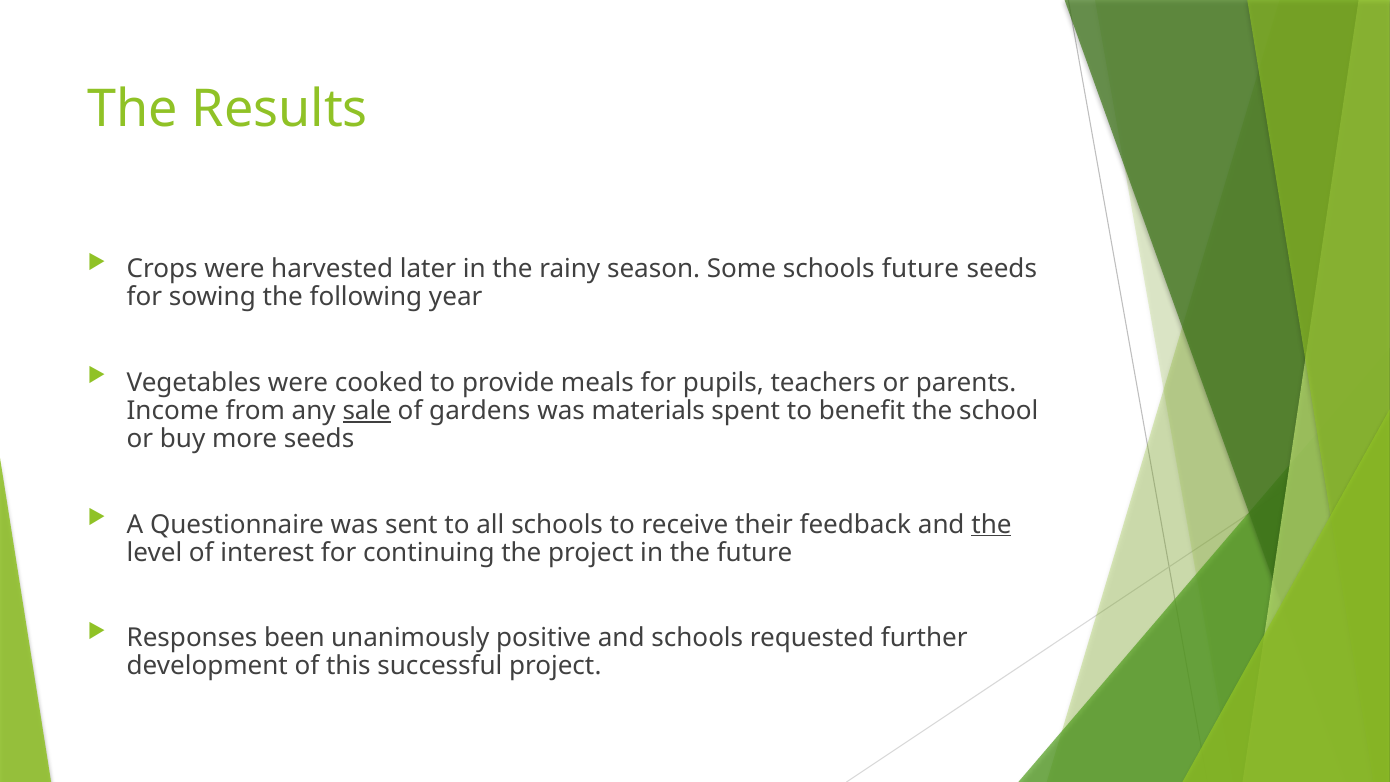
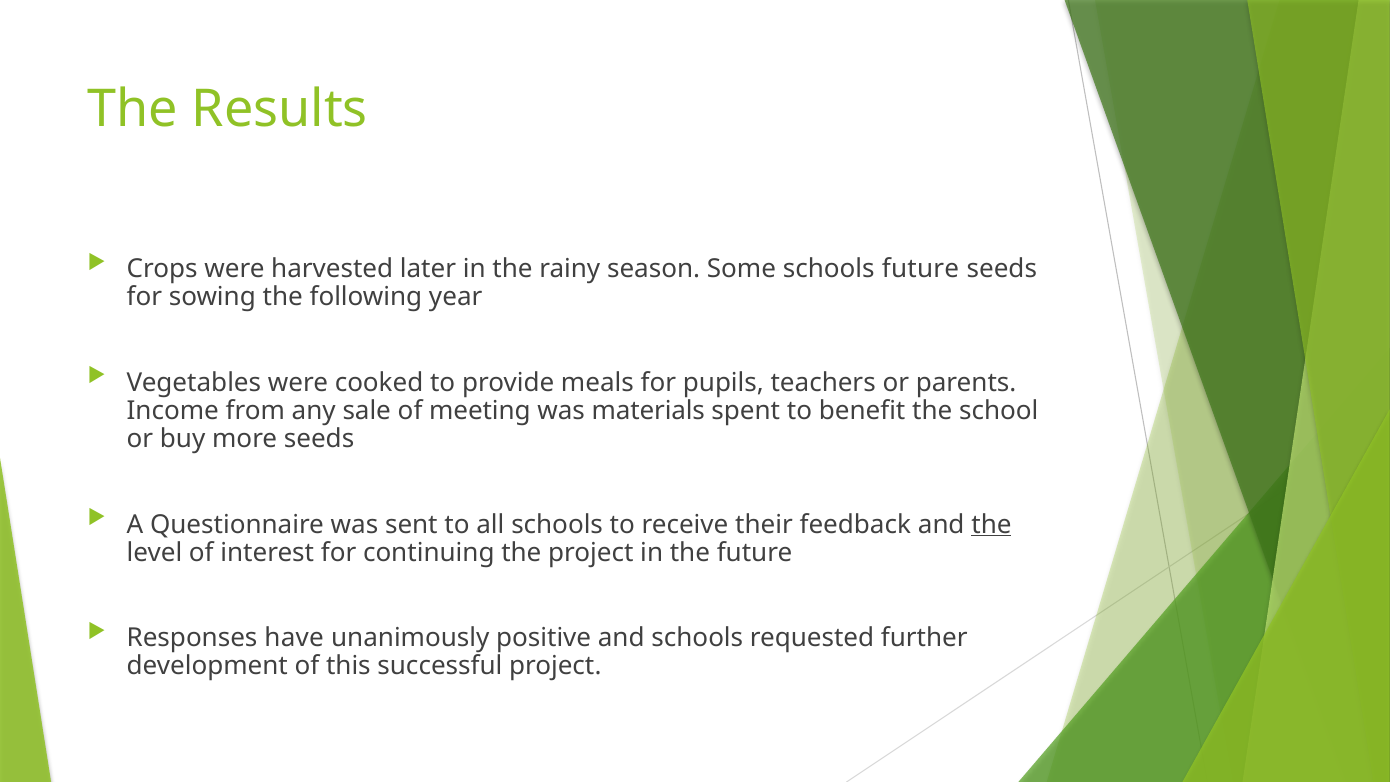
sale underline: present -> none (367, 411)
gardens: gardens -> meeting (480, 411)
been: been -> have (294, 638)
